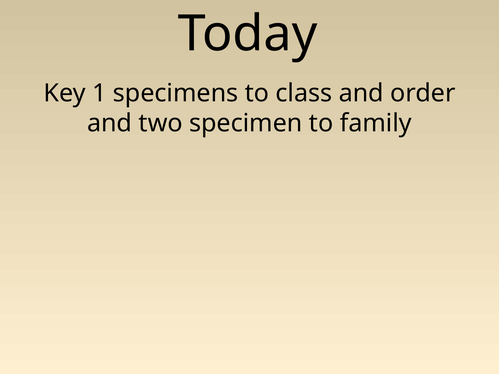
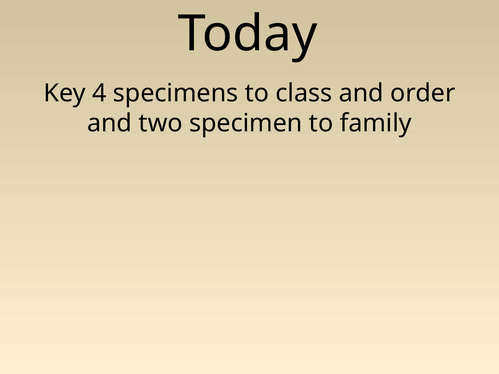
1: 1 -> 4 (99, 93)
